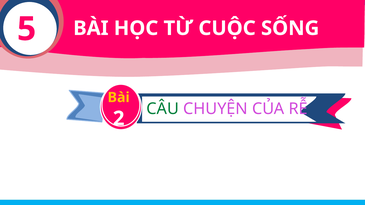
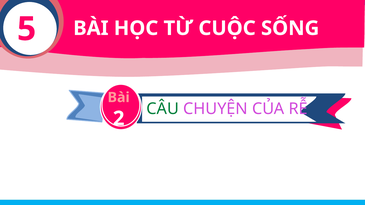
Bài colour: yellow -> pink (119, 98)
